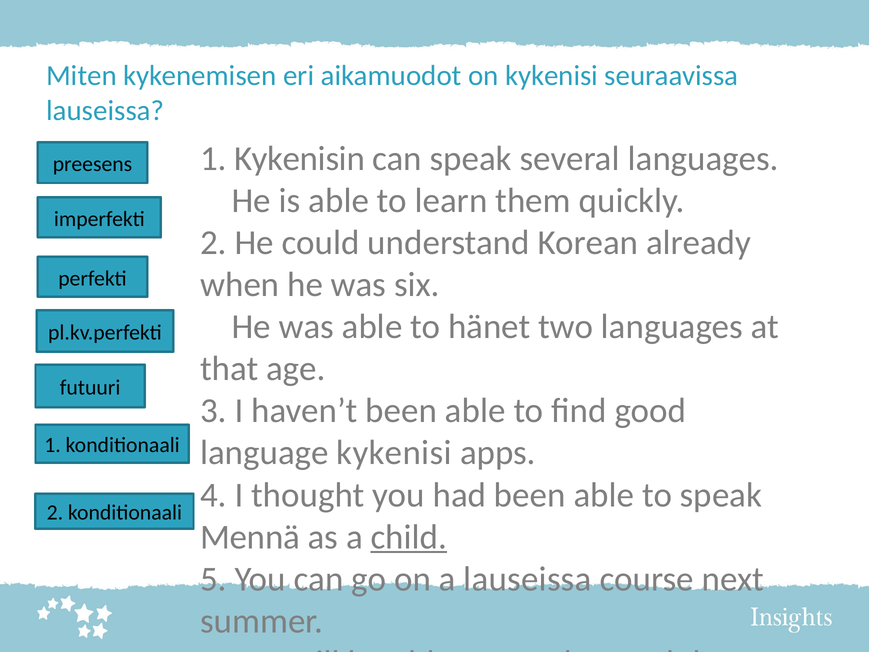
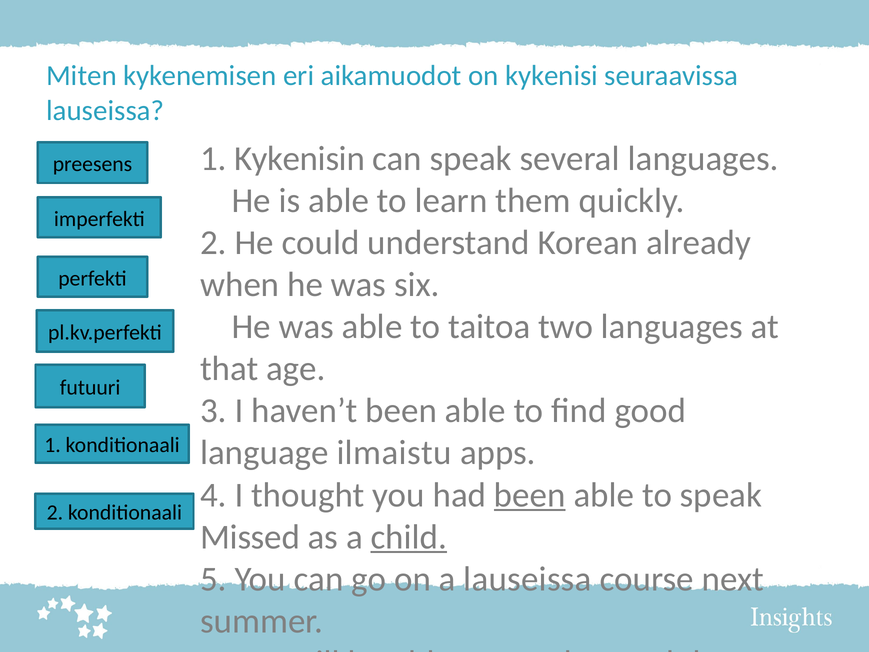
hänet: hänet -> taitoa (489, 327)
language kykenisi: kykenisi -> ilmaistu (394, 453)
been underline: none -> present (530, 495)
Mennä: Mennä -> Missed (250, 537)
